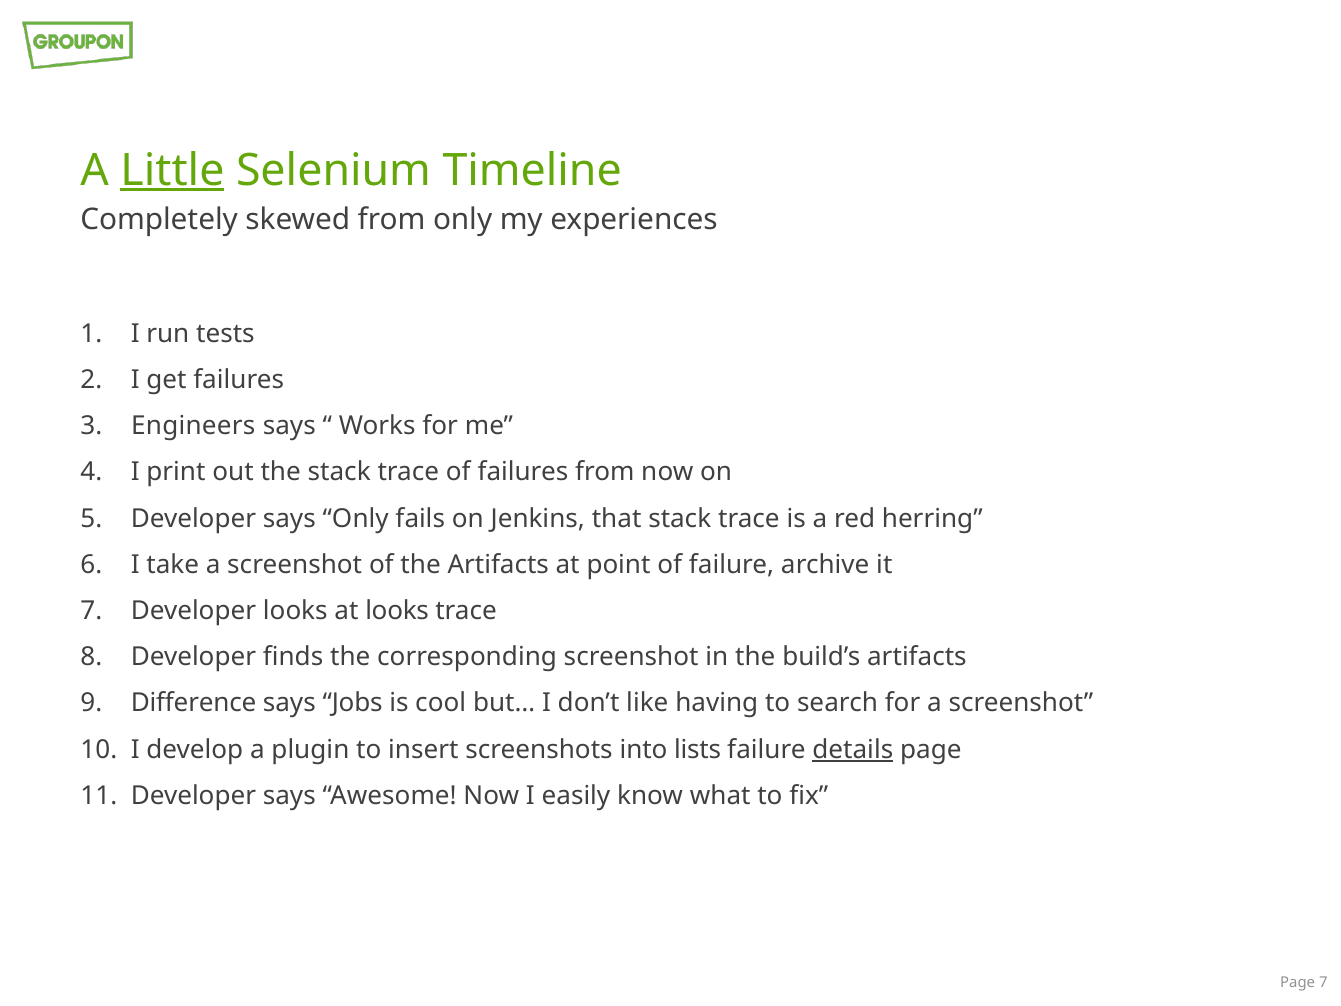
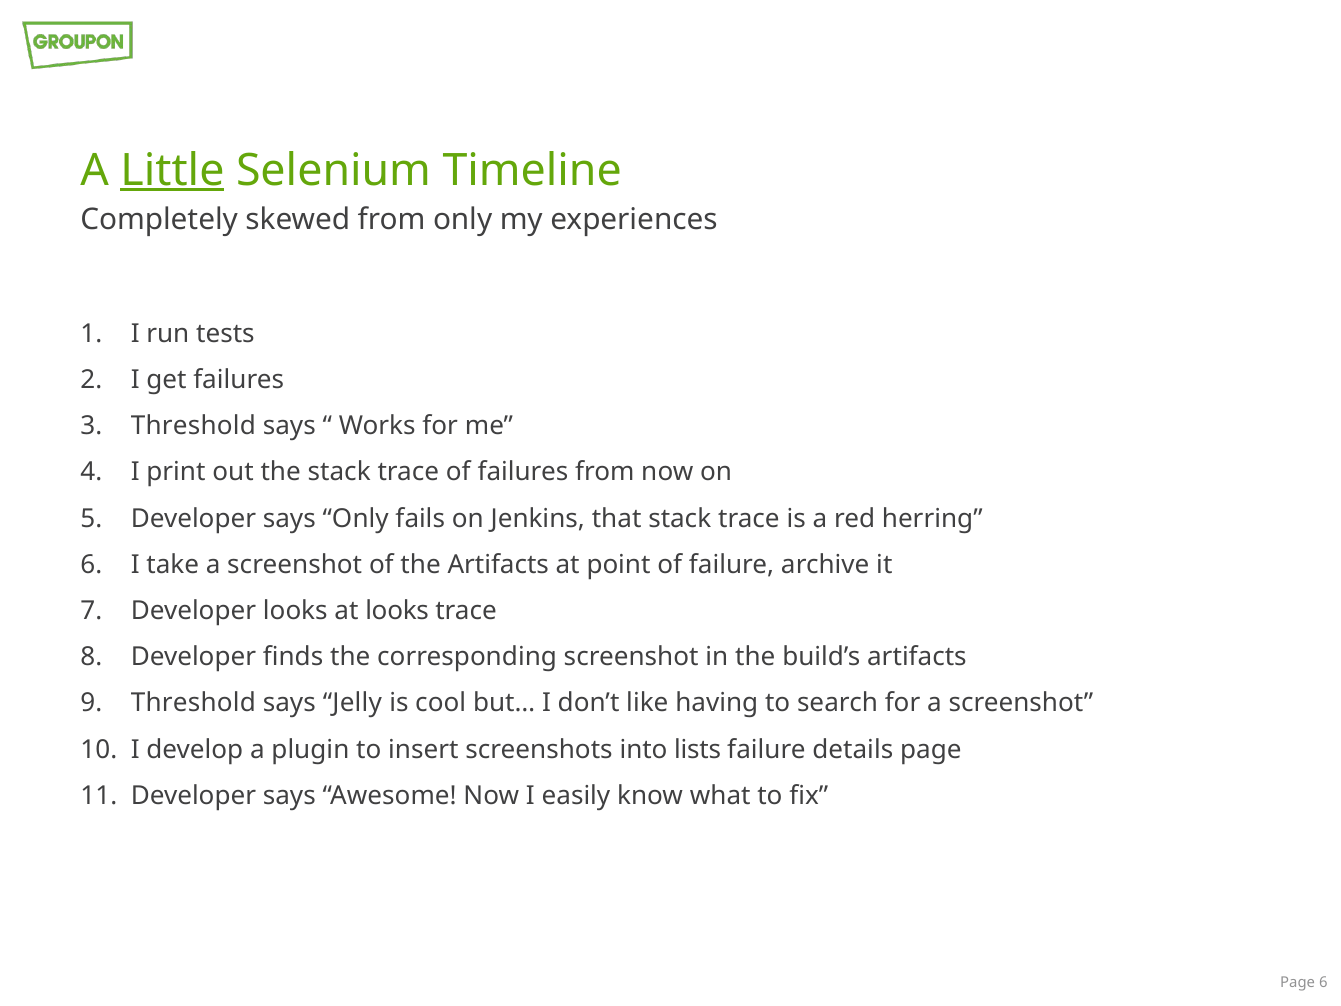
3 Engineers: Engineers -> Threshold (193, 426)
Difference: Difference -> Threshold (193, 703)
Jobs: Jobs -> Jelly (352, 703)
details underline: present -> none (853, 749)
Page 7: 7 -> 6 (1323, 983)
